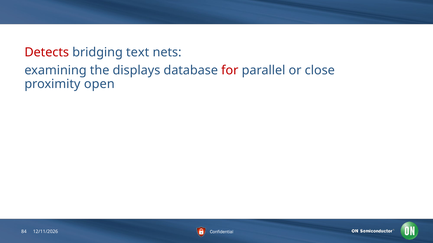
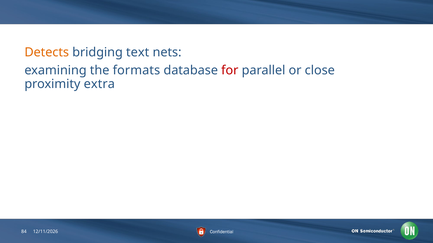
Detects colour: red -> orange (47, 52)
displays: displays -> formats (136, 71)
open: open -> extra (99, 84)
